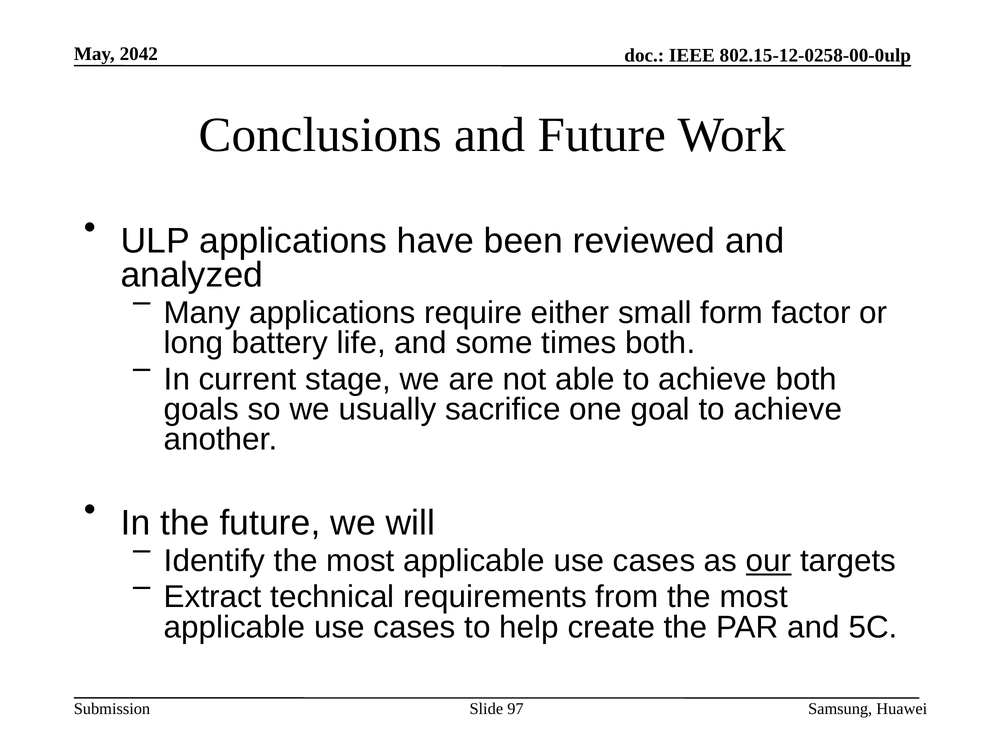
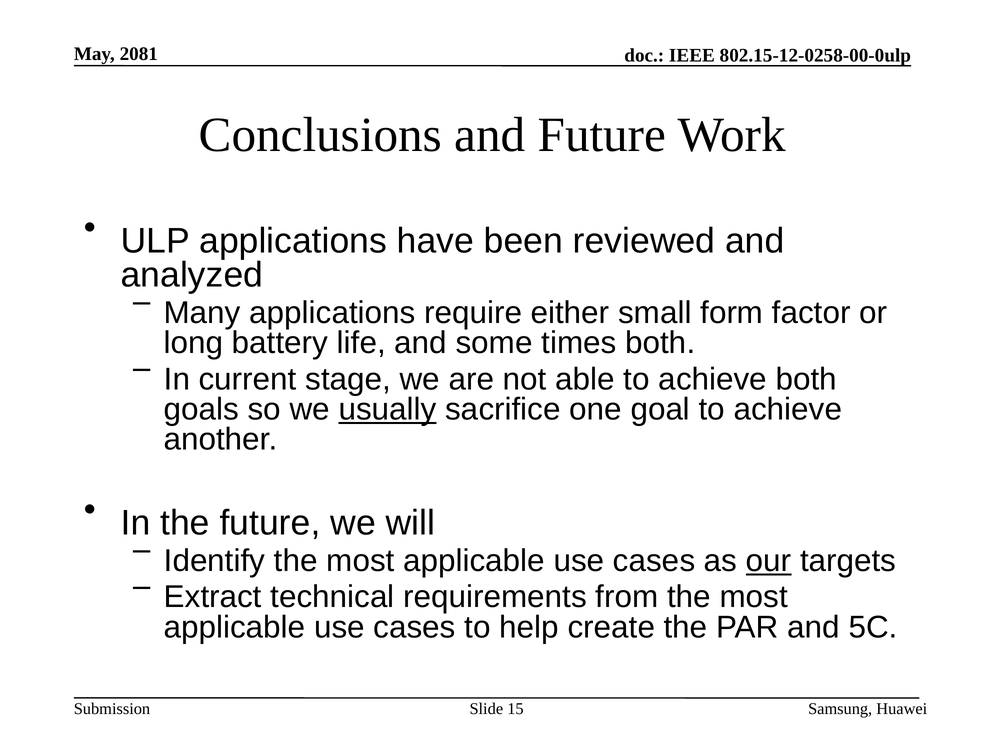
2042: 2042 -> 2081 (139, 54)
usually underline: none -> present (388, 409)
97: 97 -> 15 (515, 709)
